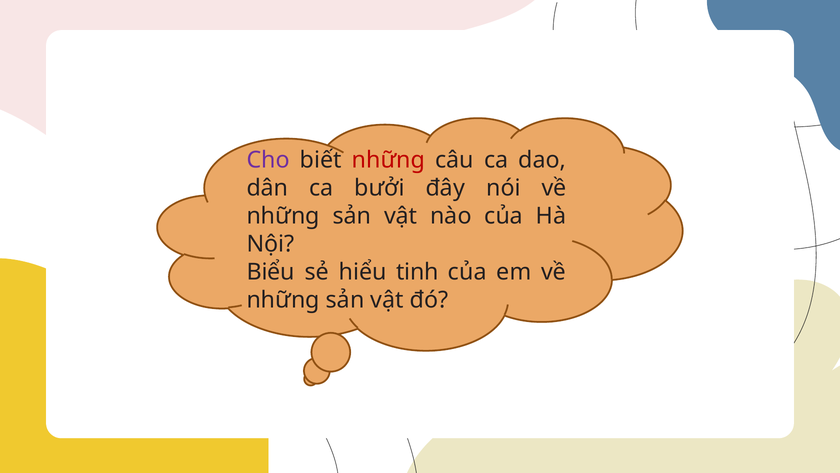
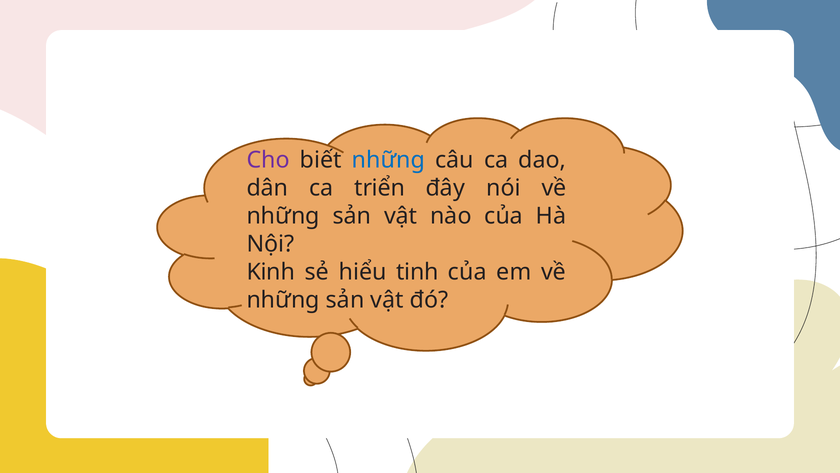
những colour: red -> blue (389, 160)
bưởi: bưởi -> triển (380, 188)
Biểu: Biểu -> Kinh (271, 272)
